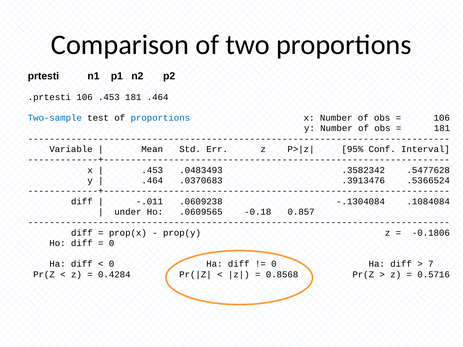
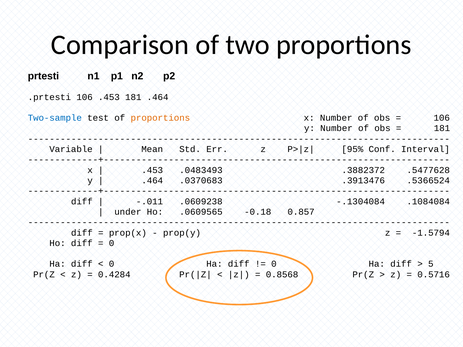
proportions colour: blue -> orange (160, 118)
.3582342: .3582342 -> .3882372 (363, 170)
-0.1806: -0.1806 -> -1.5794 (431, 233)
7: 7 -> 5 (431, 264)
